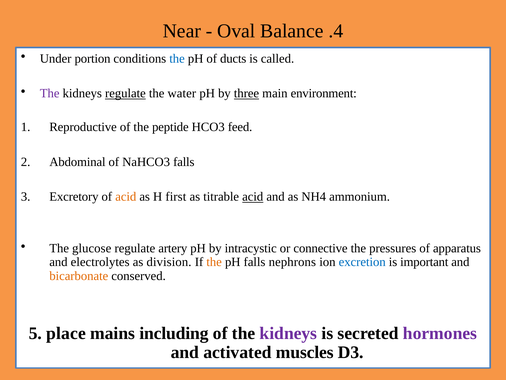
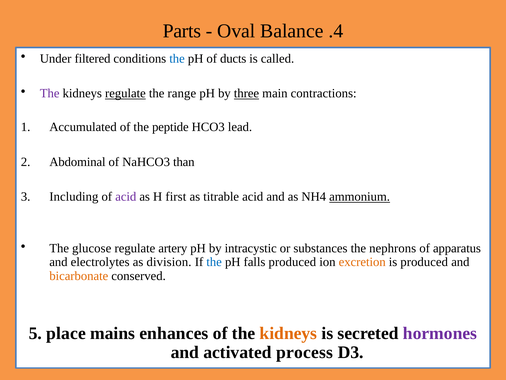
Near: Near -> Parts (182, 31)
portion: portion -> filtered (93, 58)
water: water -> range (182, 93)
environment: environment -> contractions (324, 93)
Reproductive: Reproductive -> Accumulated (83, 127)
feed: feed -> lead (240, 127)
NaHCO3 falls: falls -> than (184, 162)
Excretory: Excretory -> Including (74, 197)
acid colour: orange -> purple (126, 197)
acid underline: present -> none (253, 197)
ammonium underline: none -> present (360, 197)
connective: connective -> substances (320, 248)
pressures: pressures -> nephrons (393, 248)
the colour: orange -> blue (214, 262)
falls nephrons: nephrons -> produced (292, 262)
excretion colour: blue -> orange (362, 262)
is important: important -> produced (424, 262)
including: including -> enhances (174, 333)
kidneys colour: purple -> orange (288, 333)
muscles: muscles -> process (305, 352)
